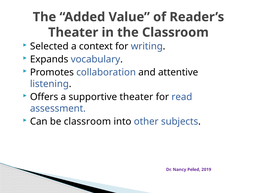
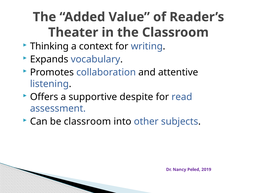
Selected: Selected -> Thinking (49, 46)
supportive theater: theater -> despite (136, 97)
